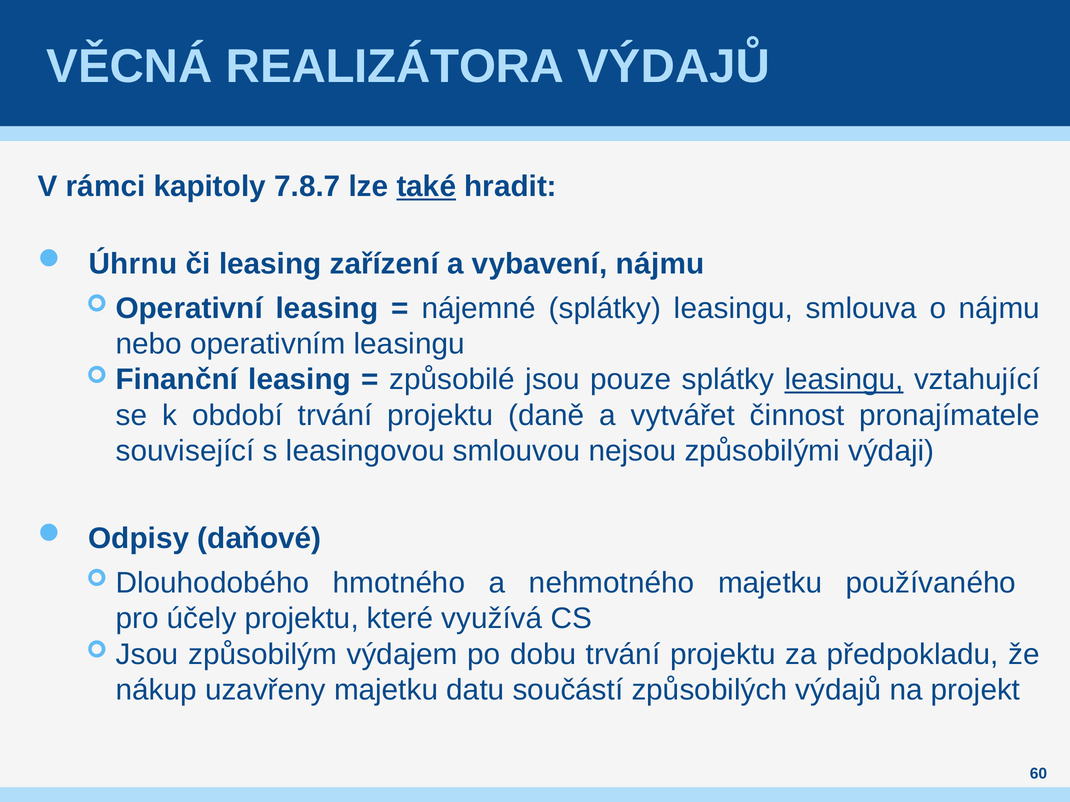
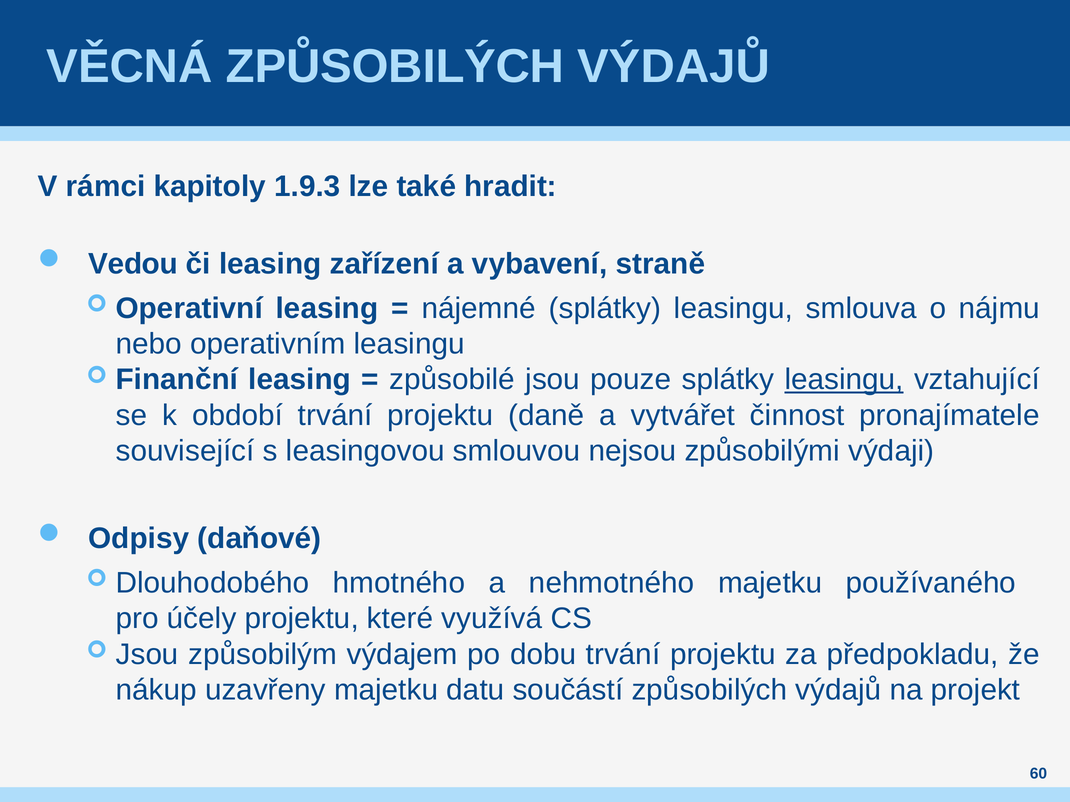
VĚCNÁ REALIZÁTORA: REALIZÁTORA -> ZPŮSOBILÝCH (395, 66)
7.8.7: 7.8.7 -> 1.9.3 (307, 187)
také underline: present -> none (426, 187)
Úhrnu: Úhrnu -> Vedou (133, 264)
vybavení nájmu: nájmu -> straně (660, 264)
